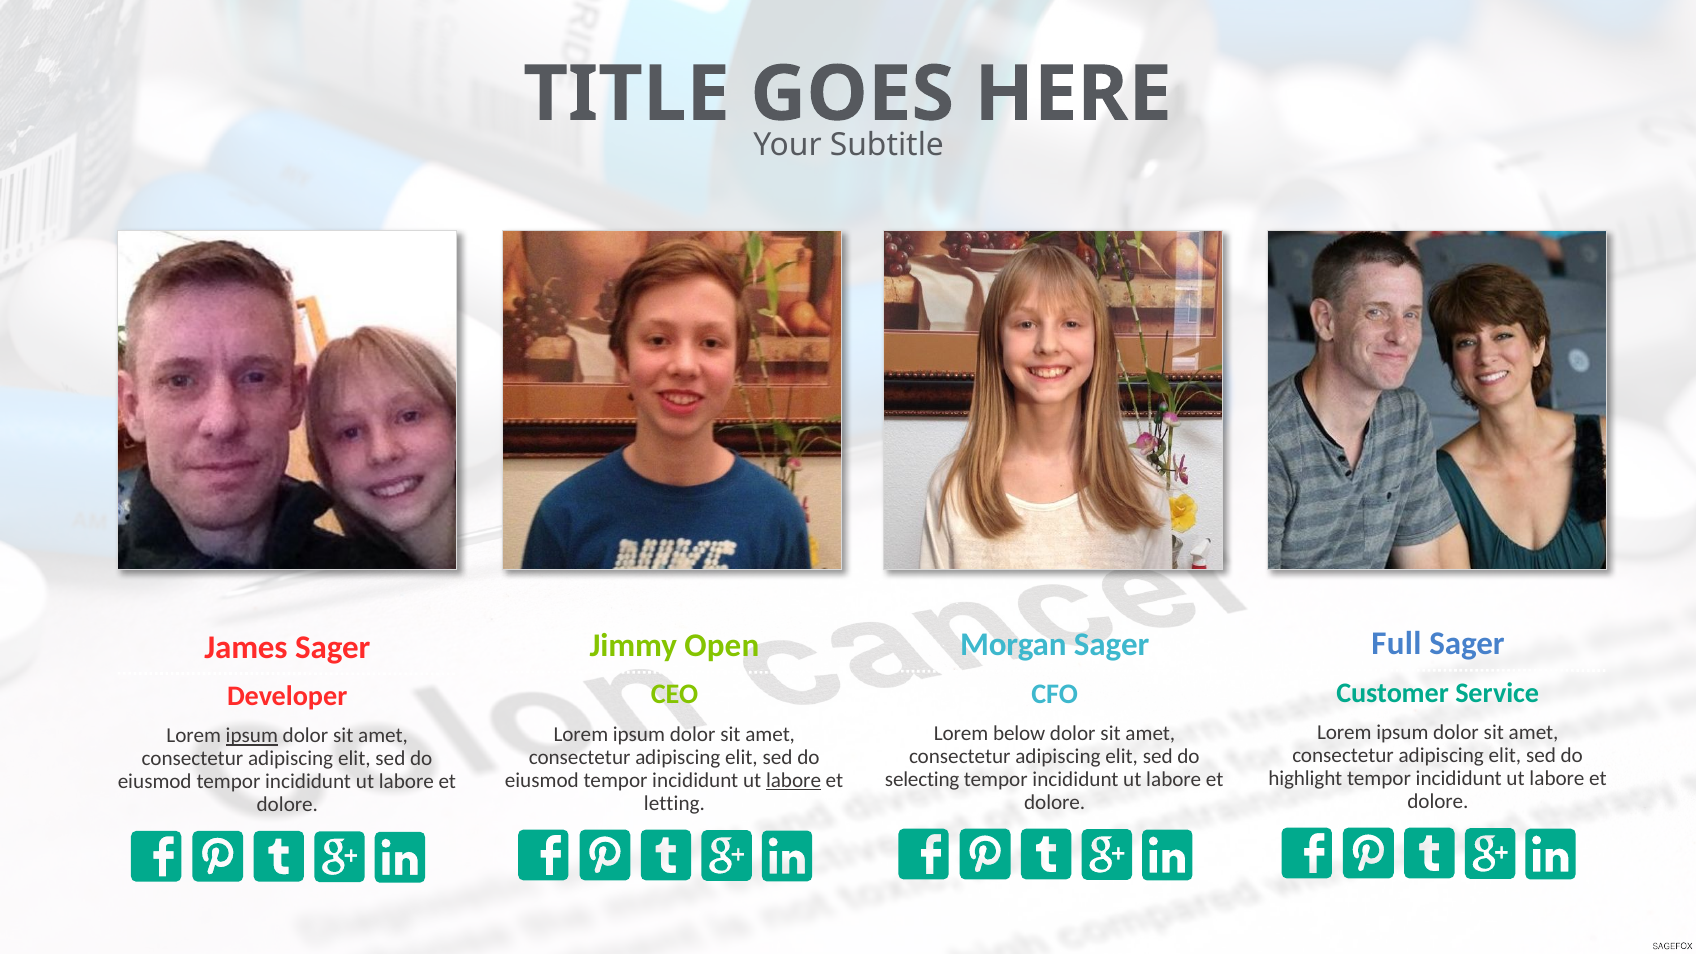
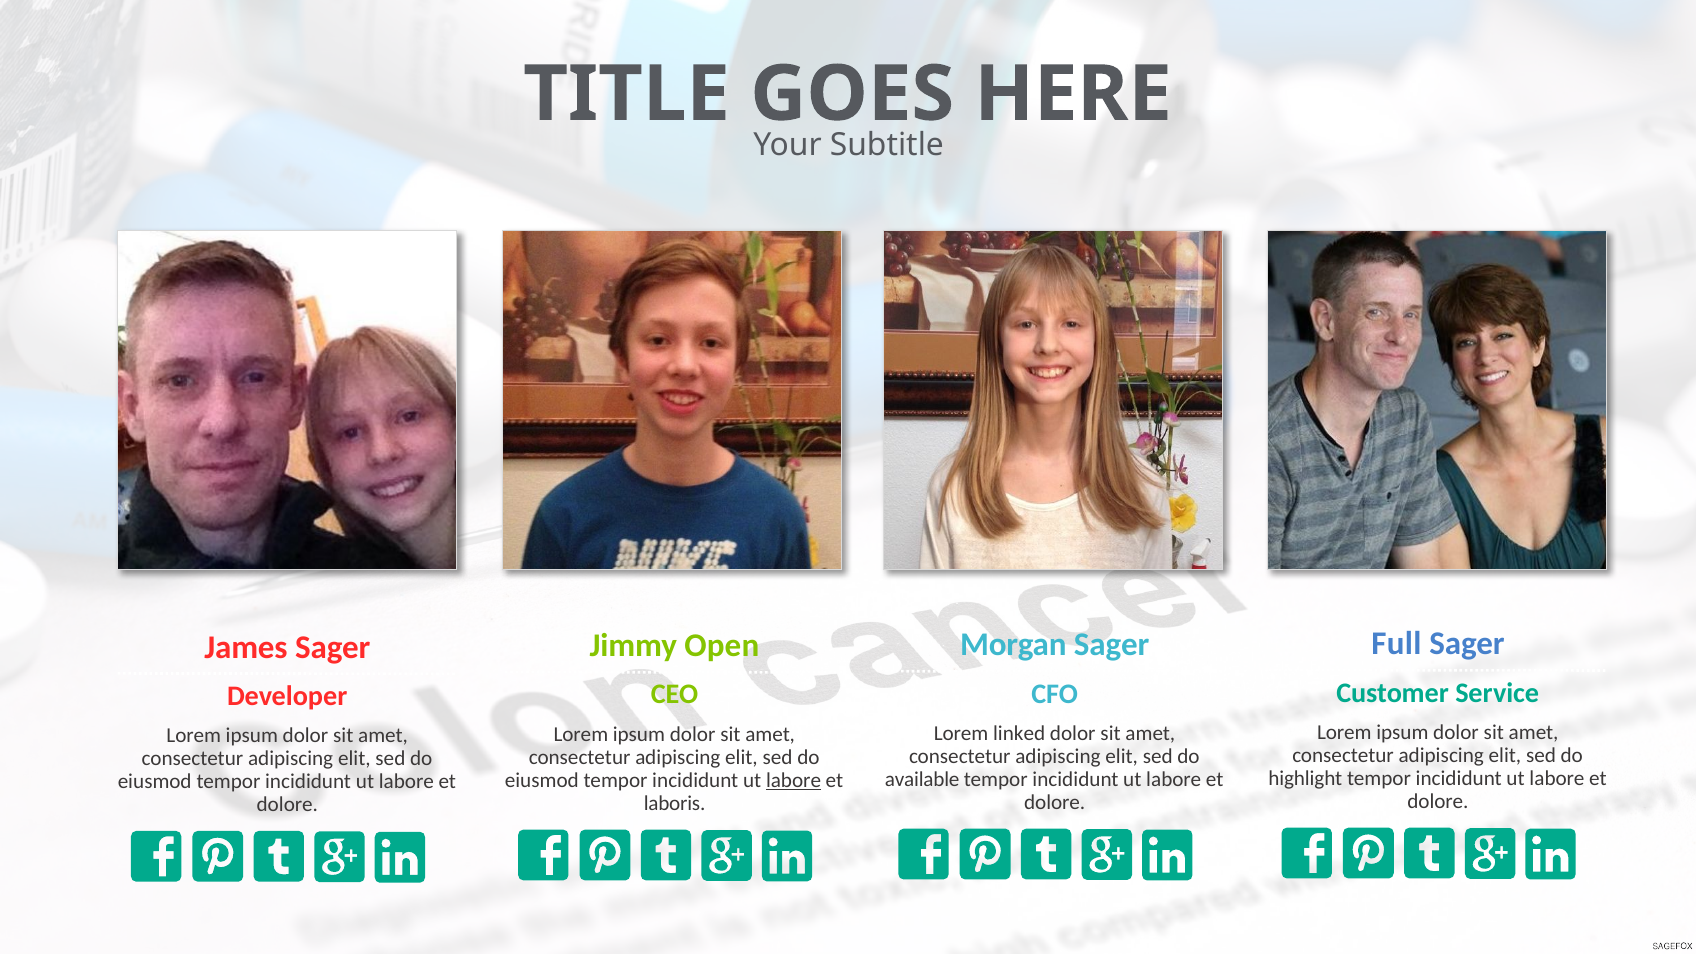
below: below -> linked (1019, 734)
ipsum underline: present -> none (252, 736)
selecting: selecting -> available (922, 779)
letting: letting -> laboris (675, 803)
